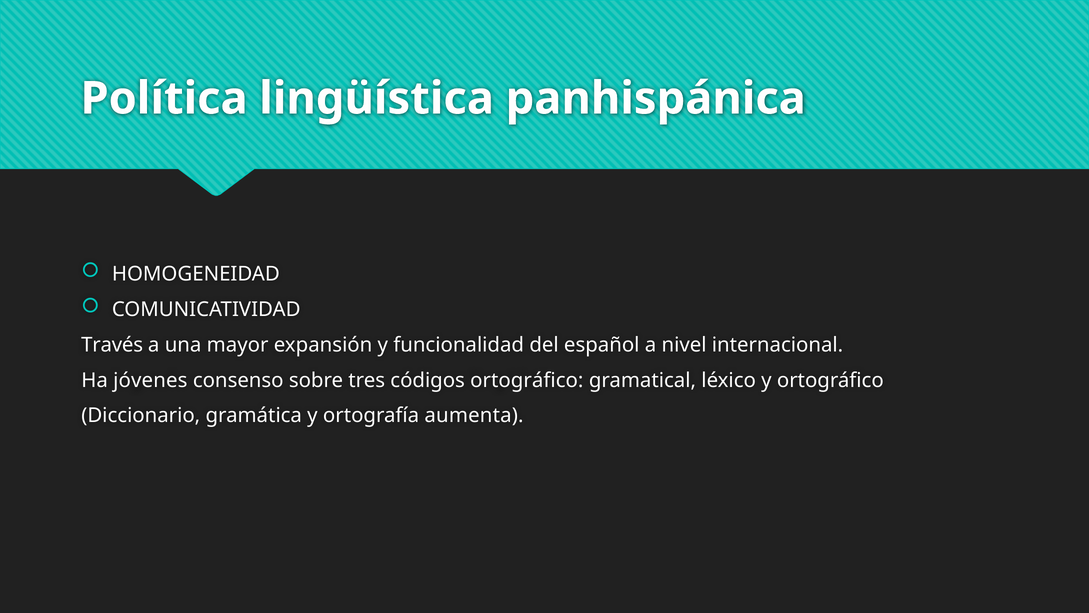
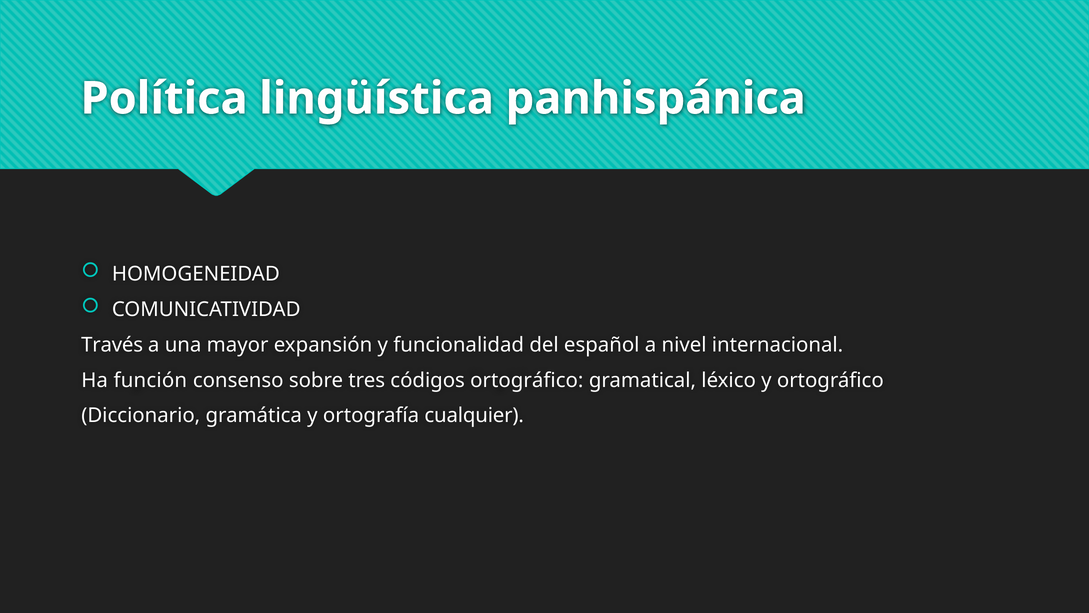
jóvenes: jóvenes -> función (150, 380)
aumenta: aumenta -> cualquier (474, 415)
